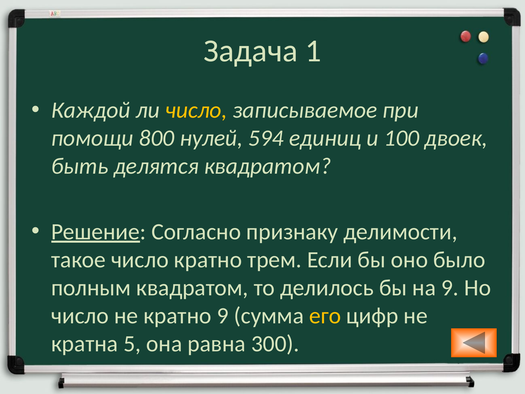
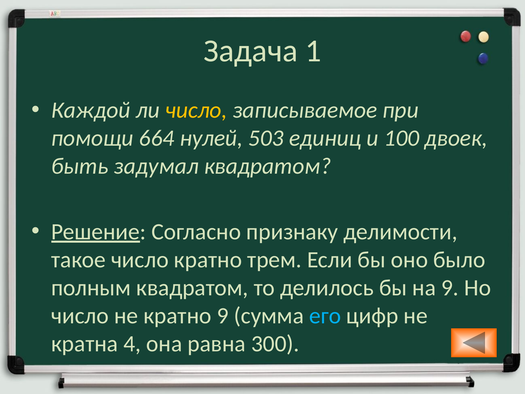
800: 800 -> 664 (157, 138)
594: 594 -> 503 (266, 138)
делятся: делятся -> задумал (156, 166)
его colour: yellow -> light blue (325, 316)
5: 5 -> 4 (132, 344)
